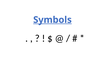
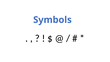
Symbols underline: present -> none (52, 20)
